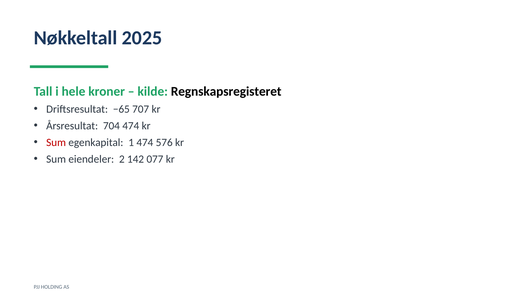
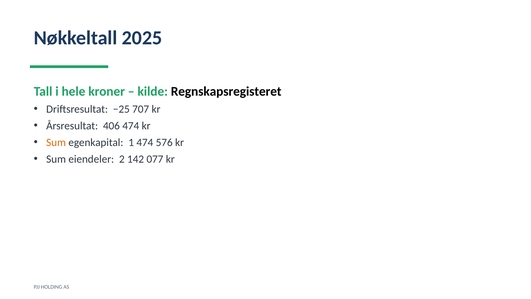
−65: −65 -> −25 (121, 109)
704: 704 -> 406 (111, 126)
Sum colour: red -> orange (56, 142)
